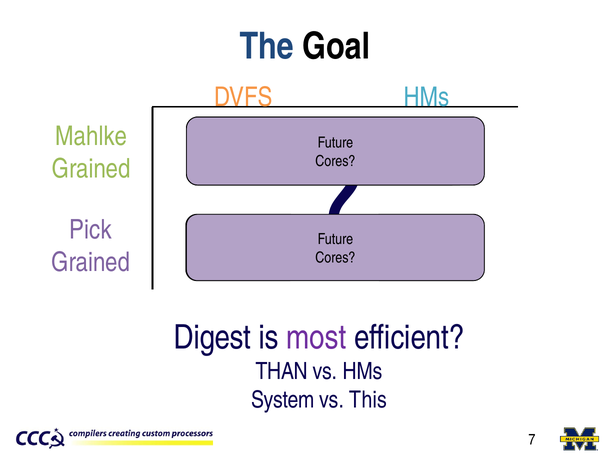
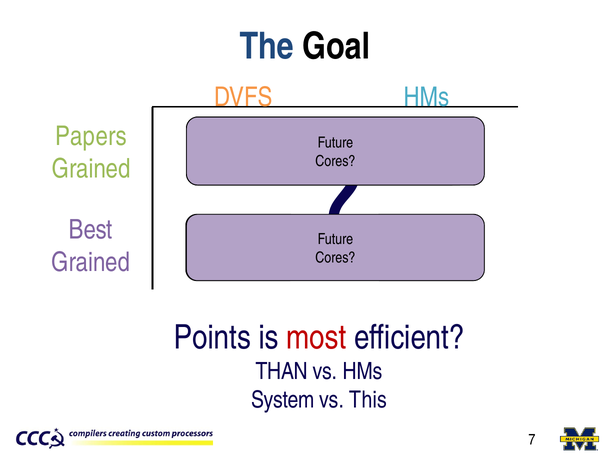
Mahlke: Mahlke -> Papers (91, 136)
Pick: Pick -> Best (91, 230)
Digest: Digest -> Points (212, 338)
most colour: purple -> red (316, 338)
